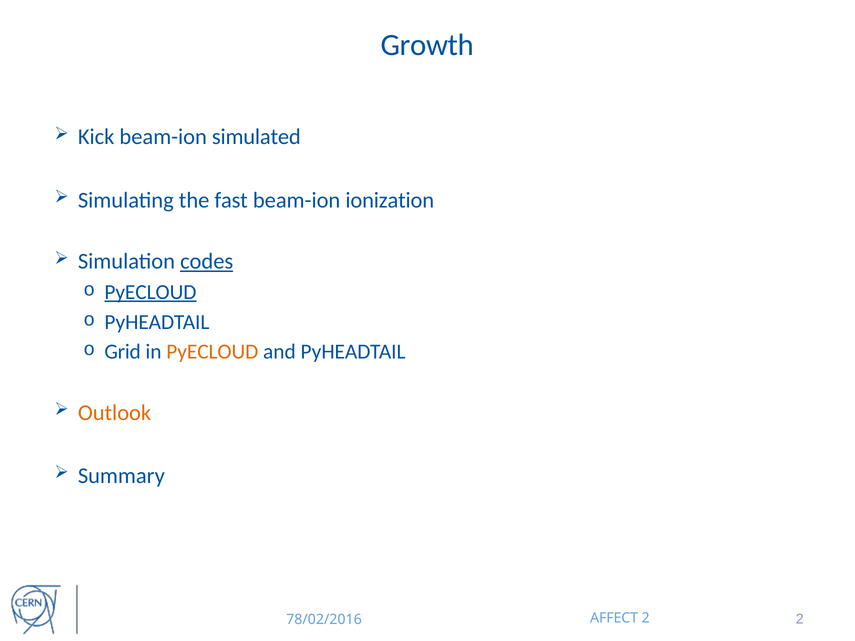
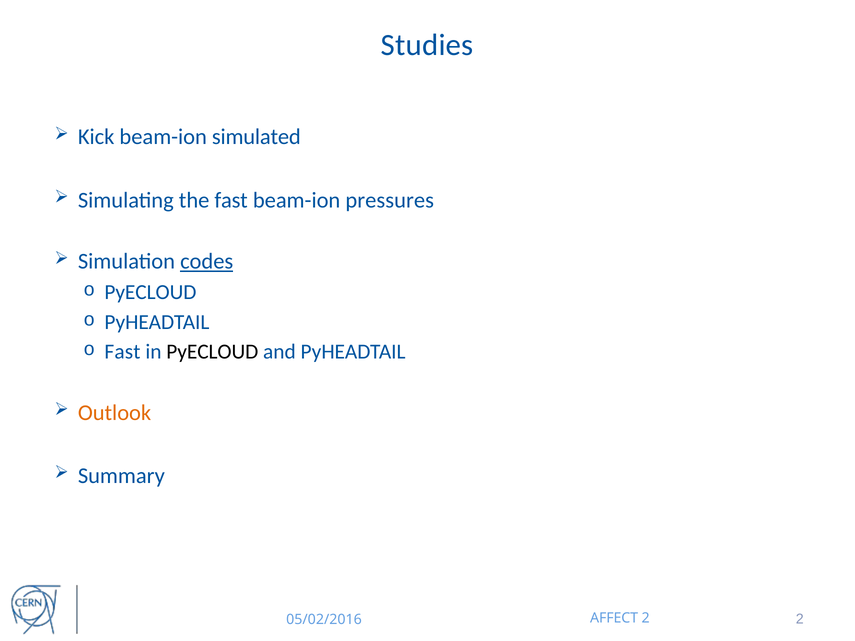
Growth: Growth -> Studies (427, 45)
ionization: ionization -> pressures (390, 200)
PyECLOUD underline: present -> none (150, 292)
Grid: Grid -> Fast (122, 352)
PyECLOUD colour: orange -> black (212, 352)
78/02/2016: 78/02/2016 -> 05/02/2016 (324, 620)
